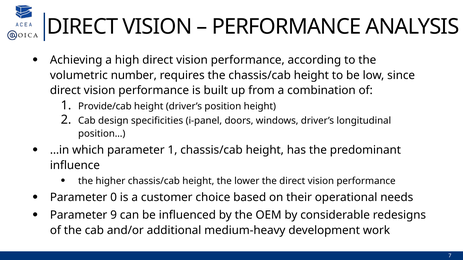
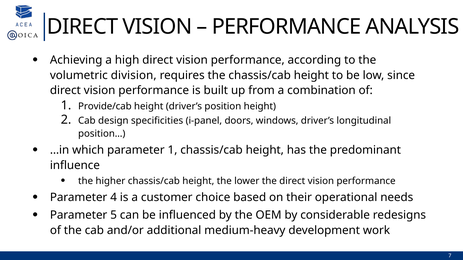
number: number -> division (134, 75)
0: 0 -> 4 (114, 198)
9: 9 -> 5 (114, 215)
